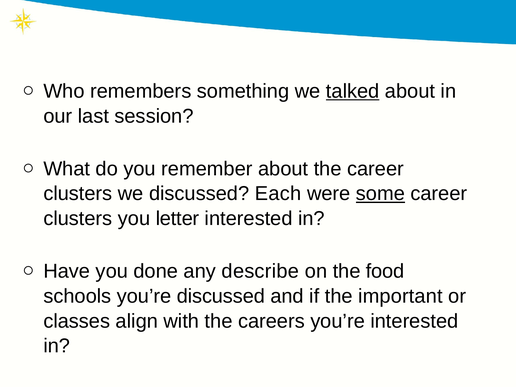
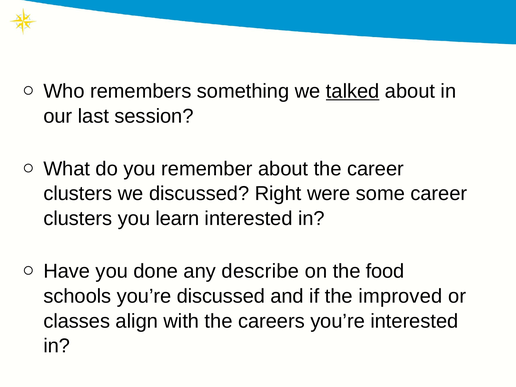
Each: Each -> Right (278, 194)
some underline: present -> none (380, 194)
letter: letter -> learn (178, 219)
important: important -> improved (400, 296)
